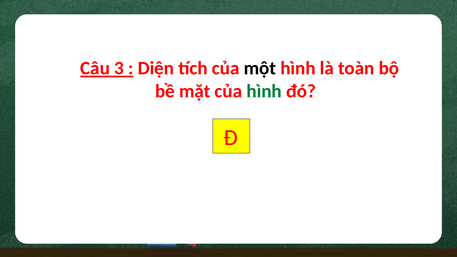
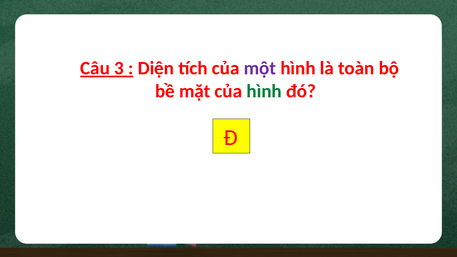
một colour: black -> purple (260, 68)
